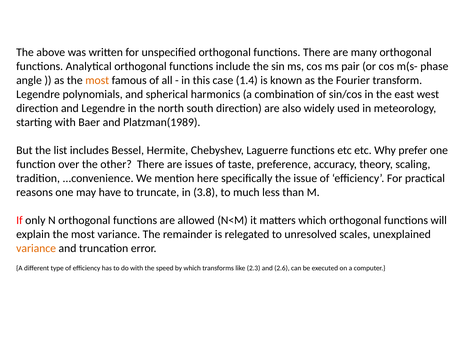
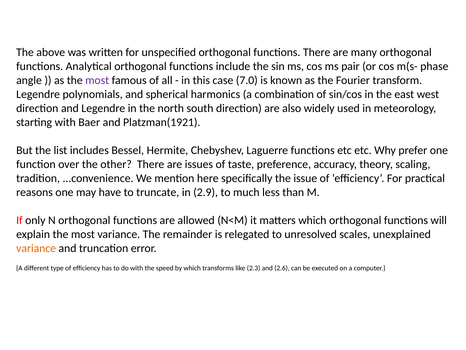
most colour: orange -> purple (97, 80)
1.4: 1.4 -> 7.0 (247, 80)
Platzman(1989: Platzman(1989 -> Platzman(1921 (162, 122)
3.8: 3.8 -> 2.9 (206, 192)
